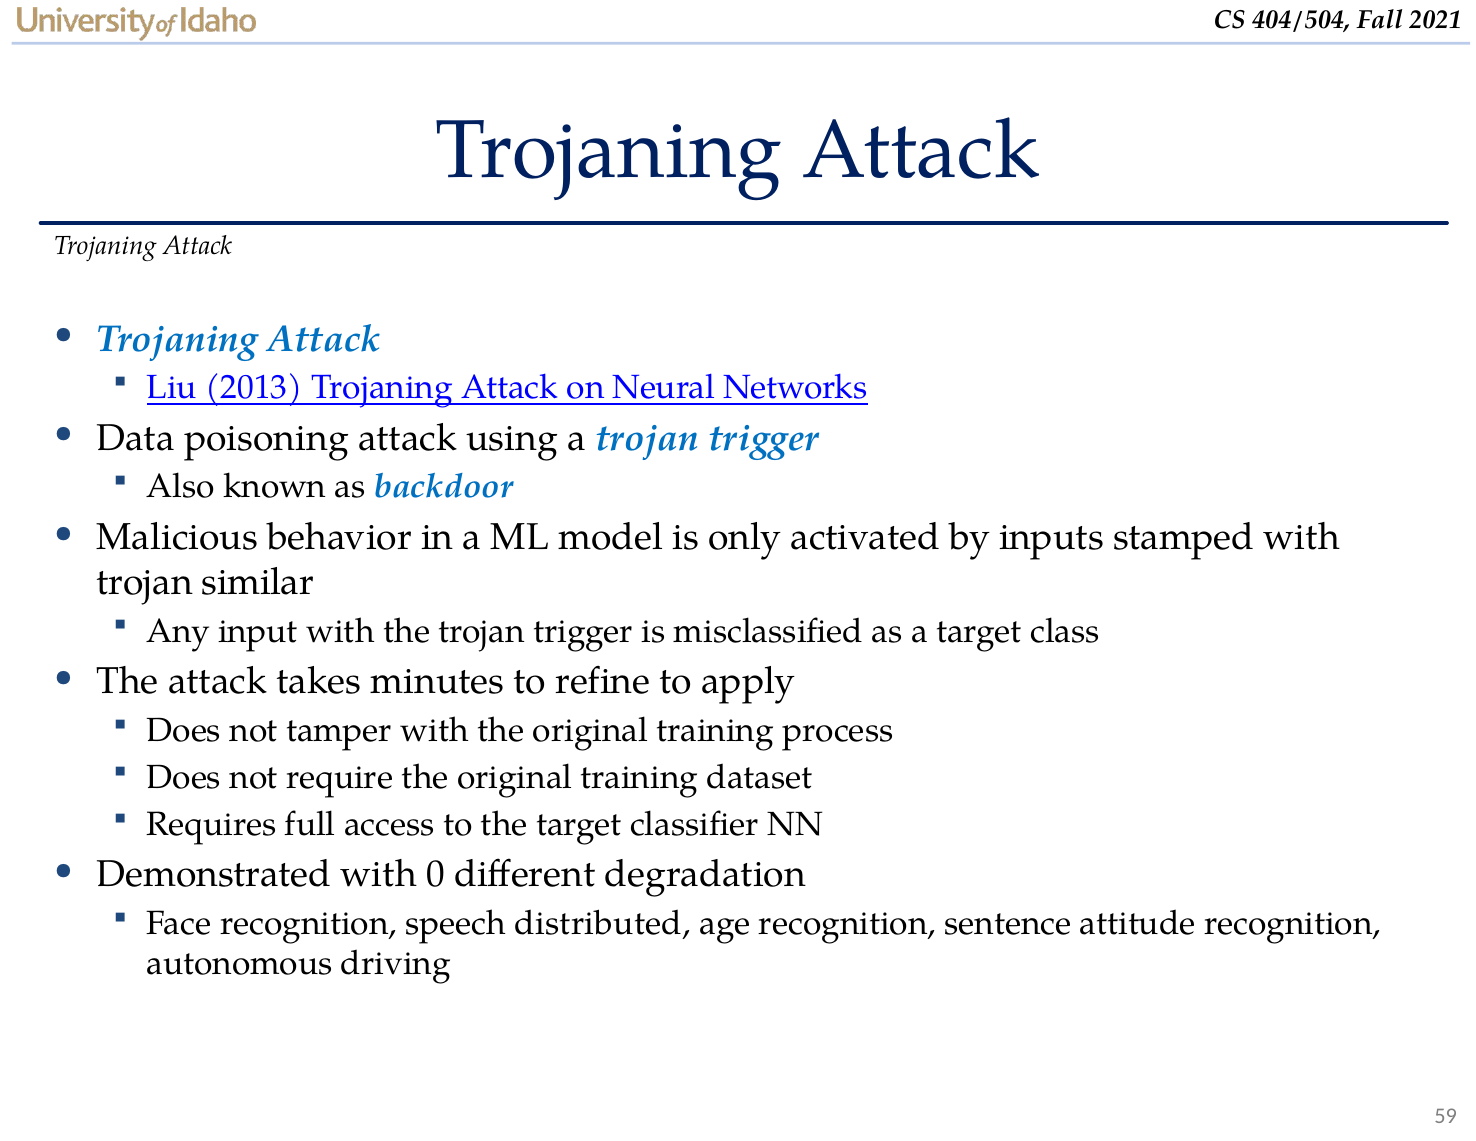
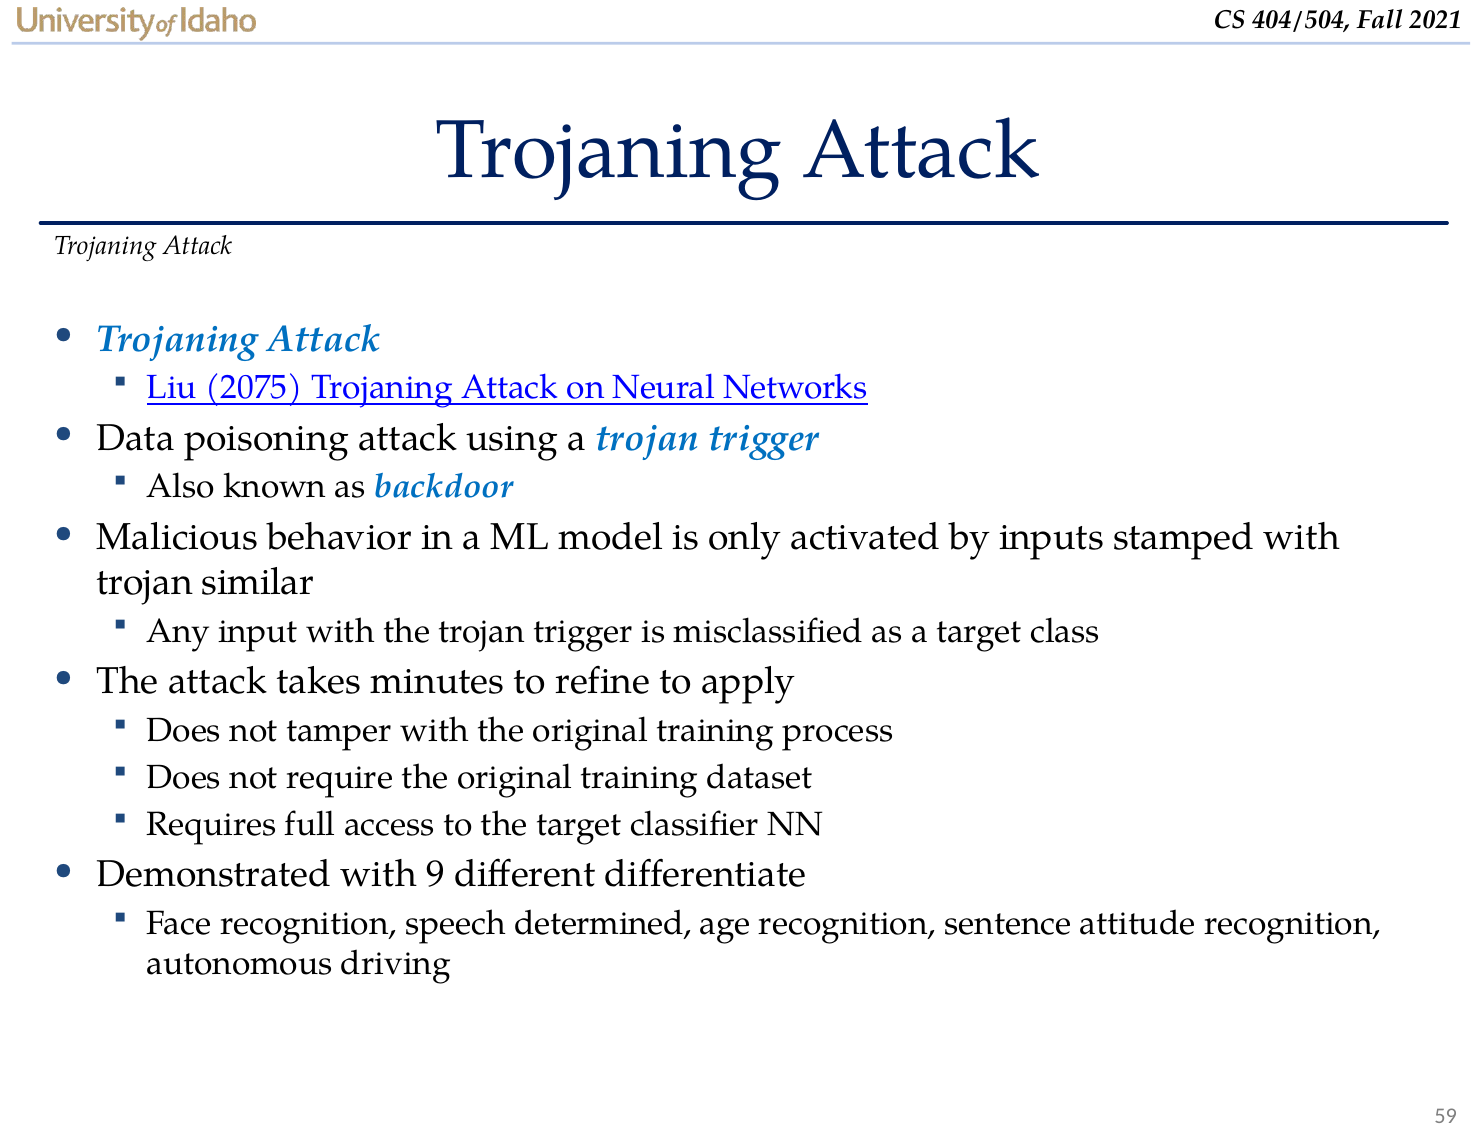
2013: 2013 -> 2075 (254, 388)
0: 0 -> 9 (436, 874)
degradation: degradation -> differentiate (705, 874)
distributed: distributed -> determined (603, 923)
